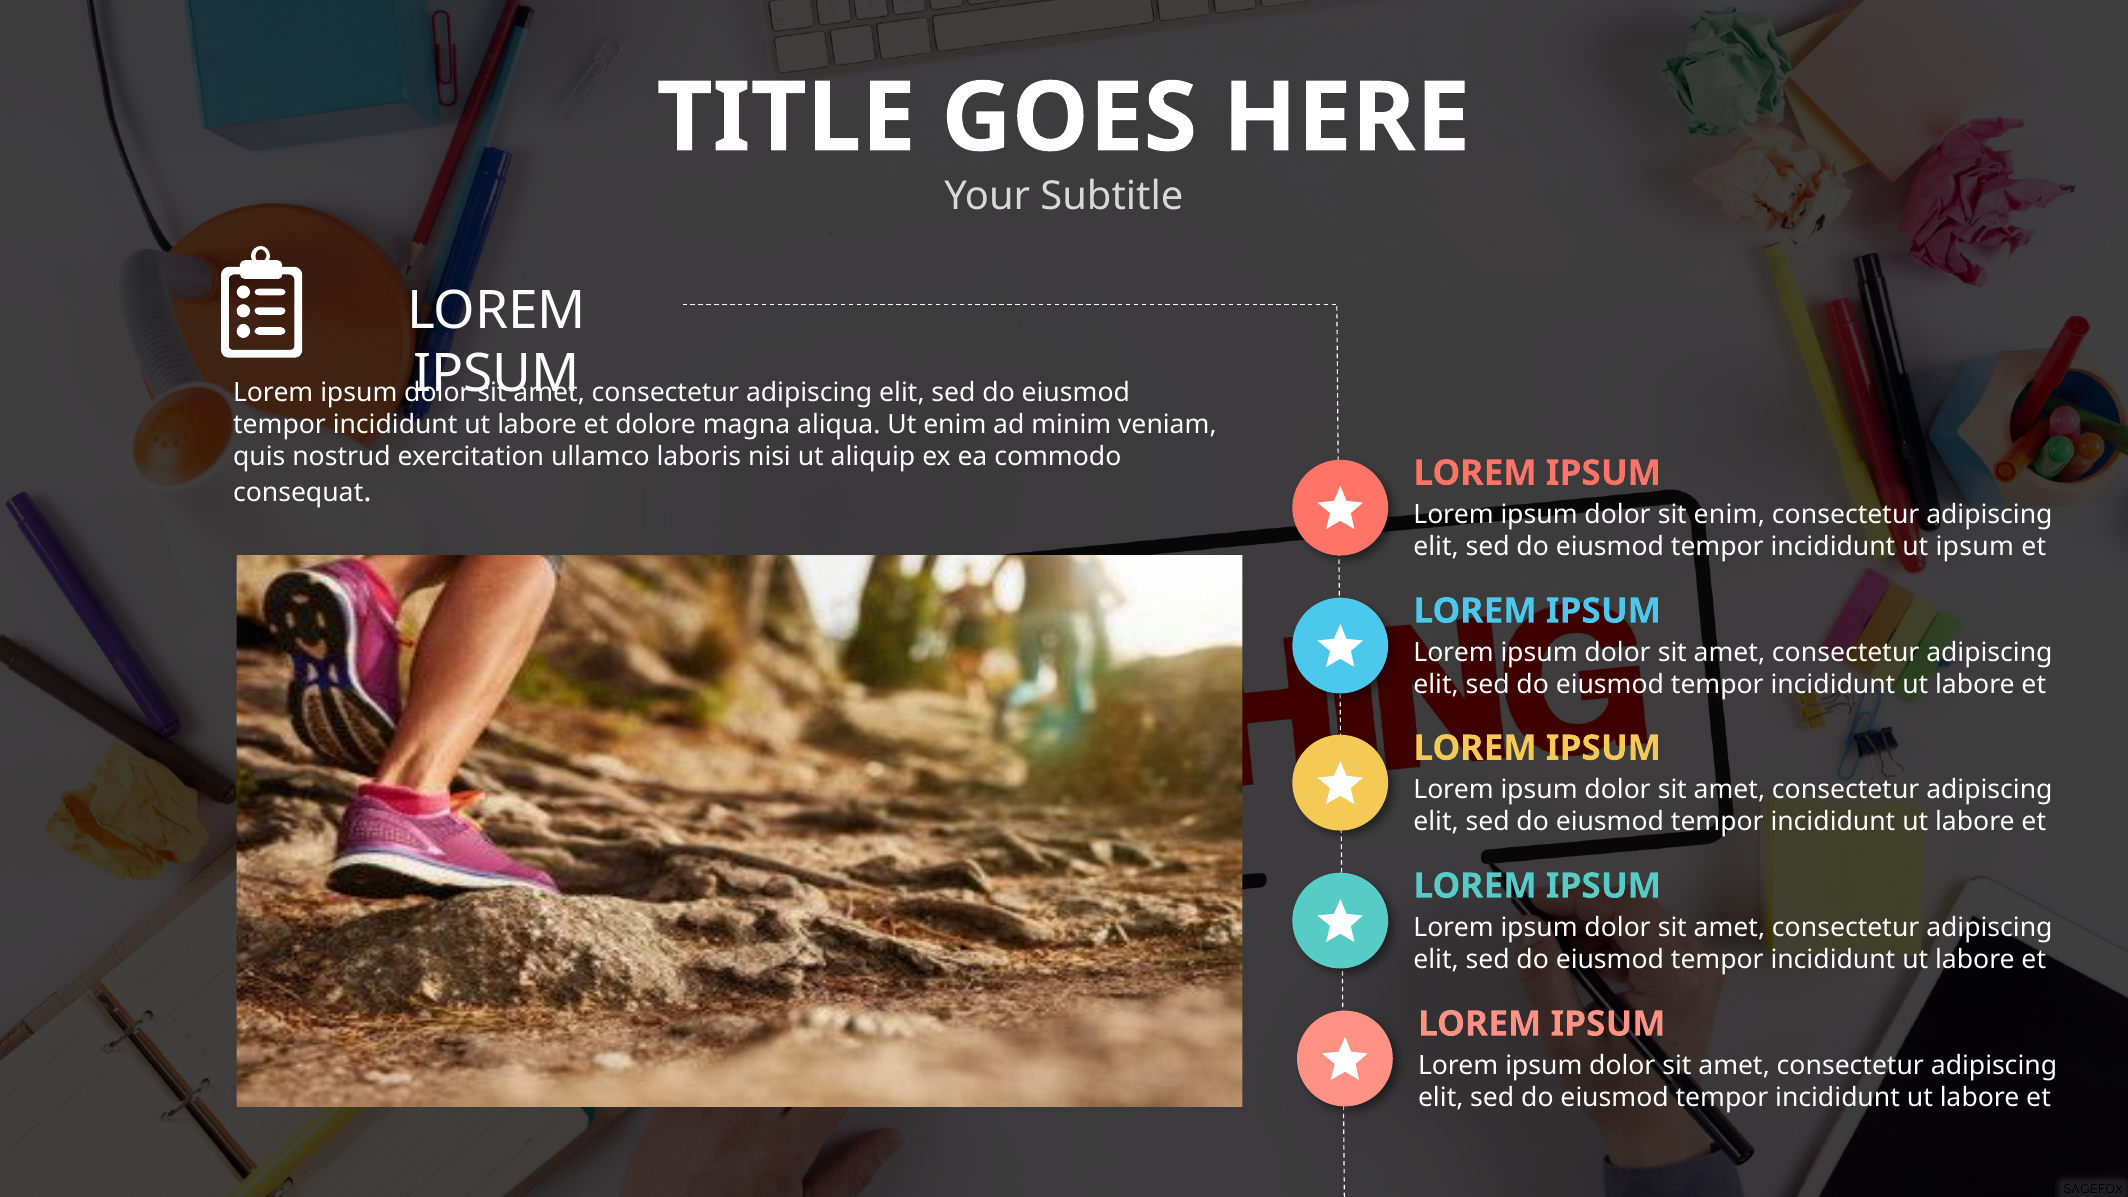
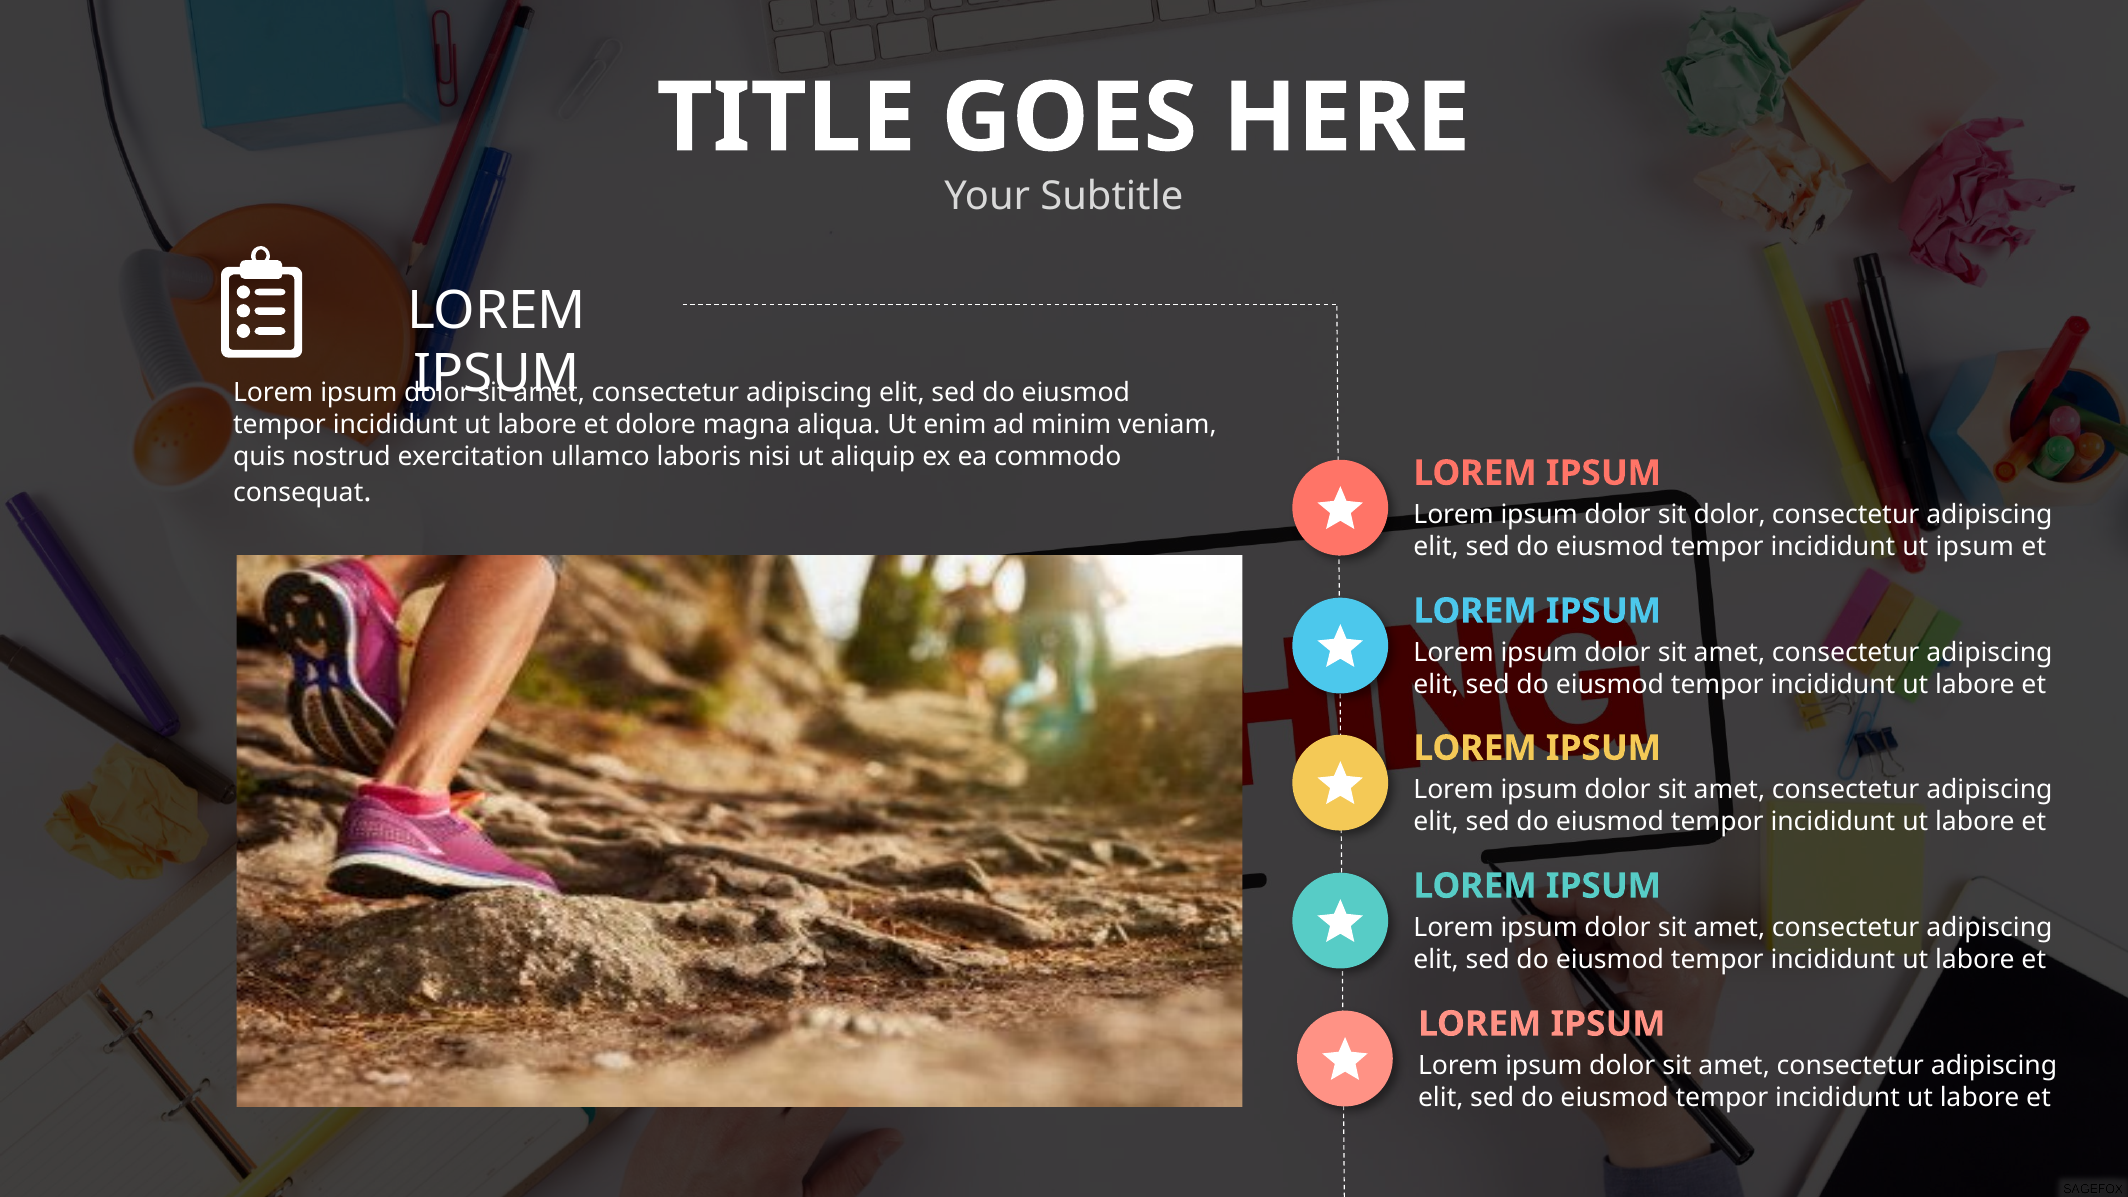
sit enim: enim -> dolor (1730, 515)
